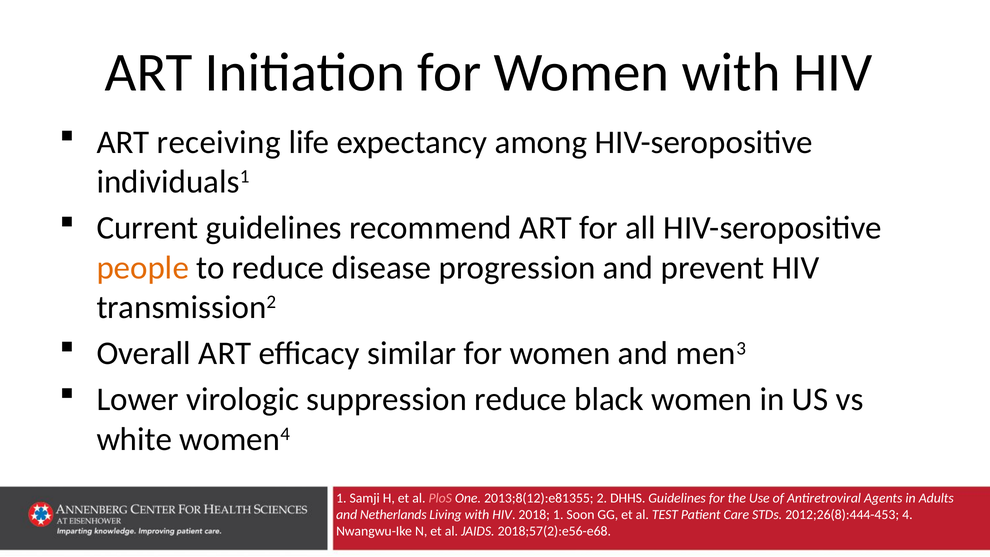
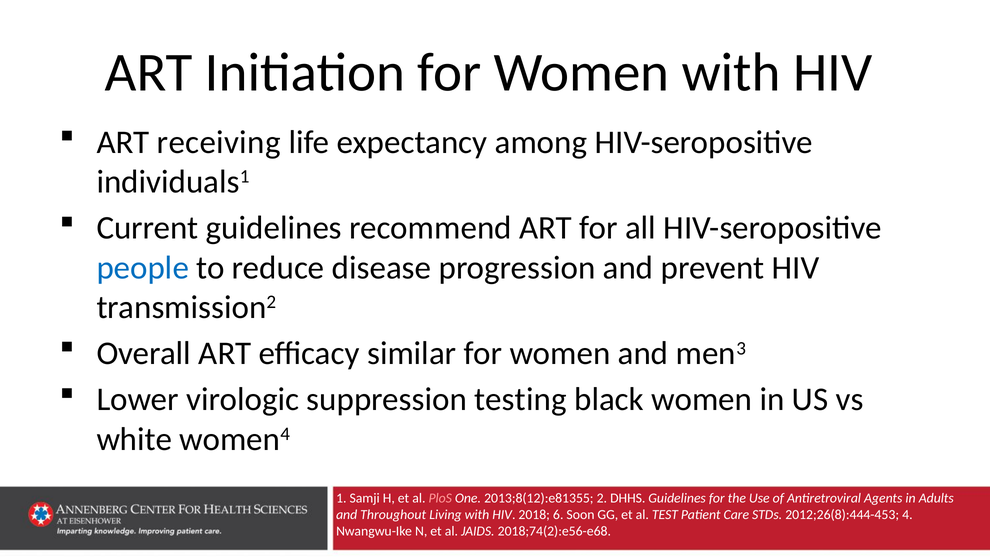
people colour: orange -> blue (143, 268)
suppression reduce: reduce -> testing (521, 400)
Netherlands: Netherlands -> Throughout (393, 515)
2018 1: 1 -> 6 (558, 515)
2018;57(2):e56-e68: 2018;57(2):e56-e68 -> 2018;74(2):e56-e68 (554, 531)
